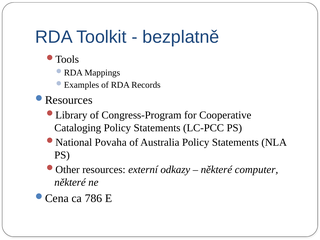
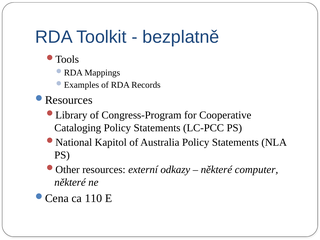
Povaha: Povaha -> Kapitol (111, 142)
786: 786 -> 110 (93, 198)
